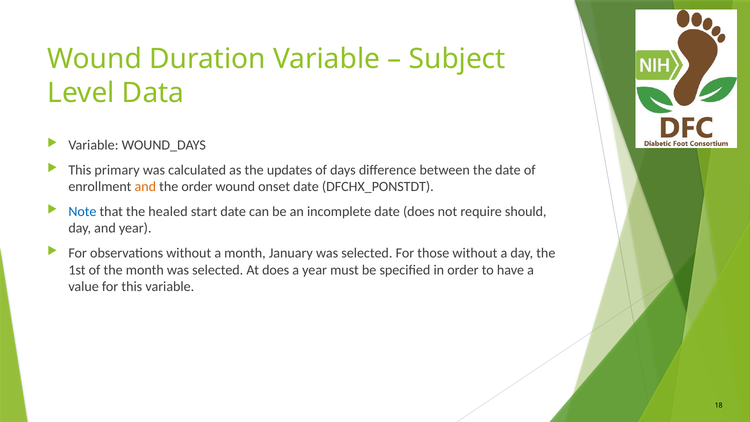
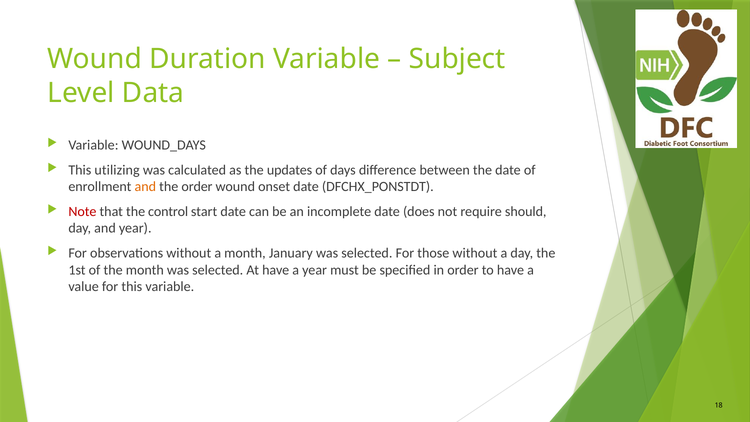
primary: primary -> utilizing (117, 170)
Note colour: blue -> red (82, 211)
healed: healed -> control (168, 211)
At does: does -> have (276, 270)
